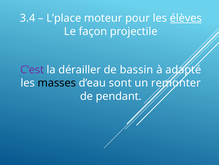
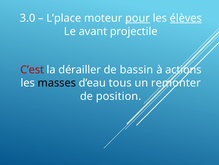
3.4: 3.4 -> 3.0 (28, 18)
pour underline: none -> present (138, 18)
façon: façon -> avant (93, 31)
C’est colour: purple -> red (32, 70)
adapté: adapté -> actions (183, 70)
sont: sont -> tous (120, 83)
pendant: pendant -> position (119, 96)
